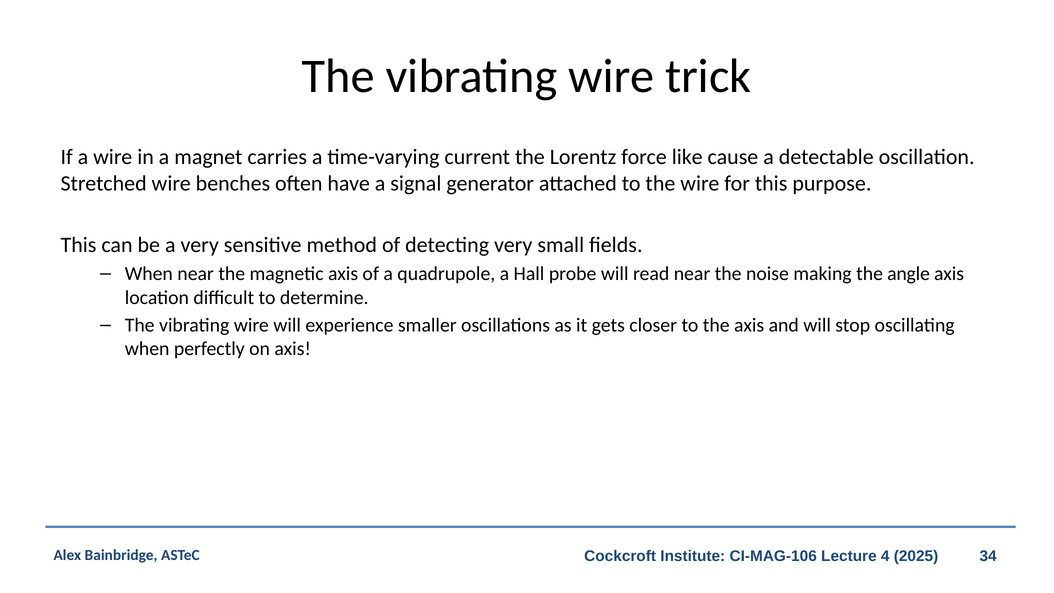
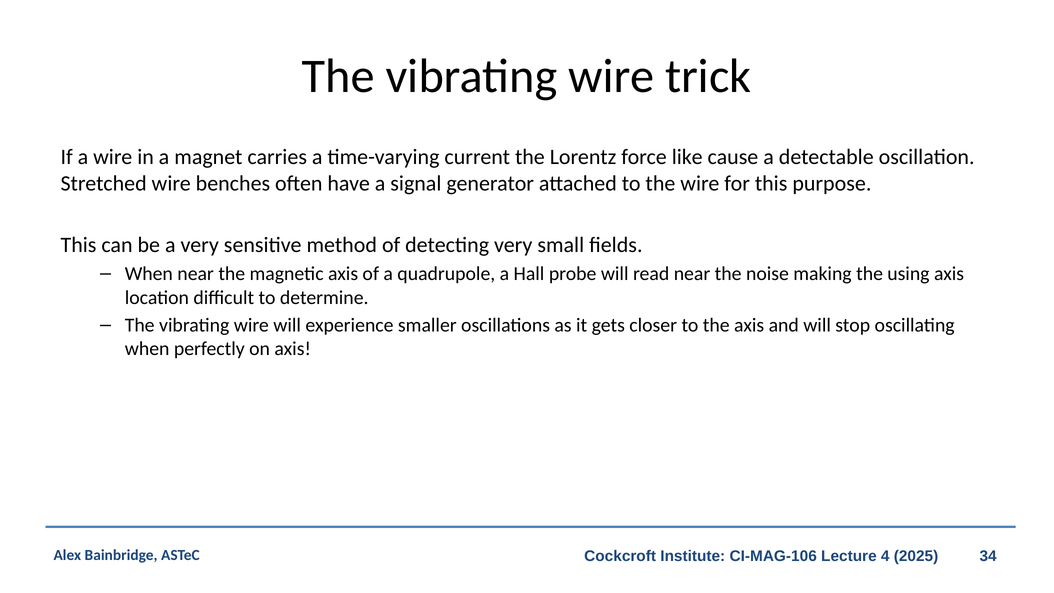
angle: angle -> using (908, 274)
